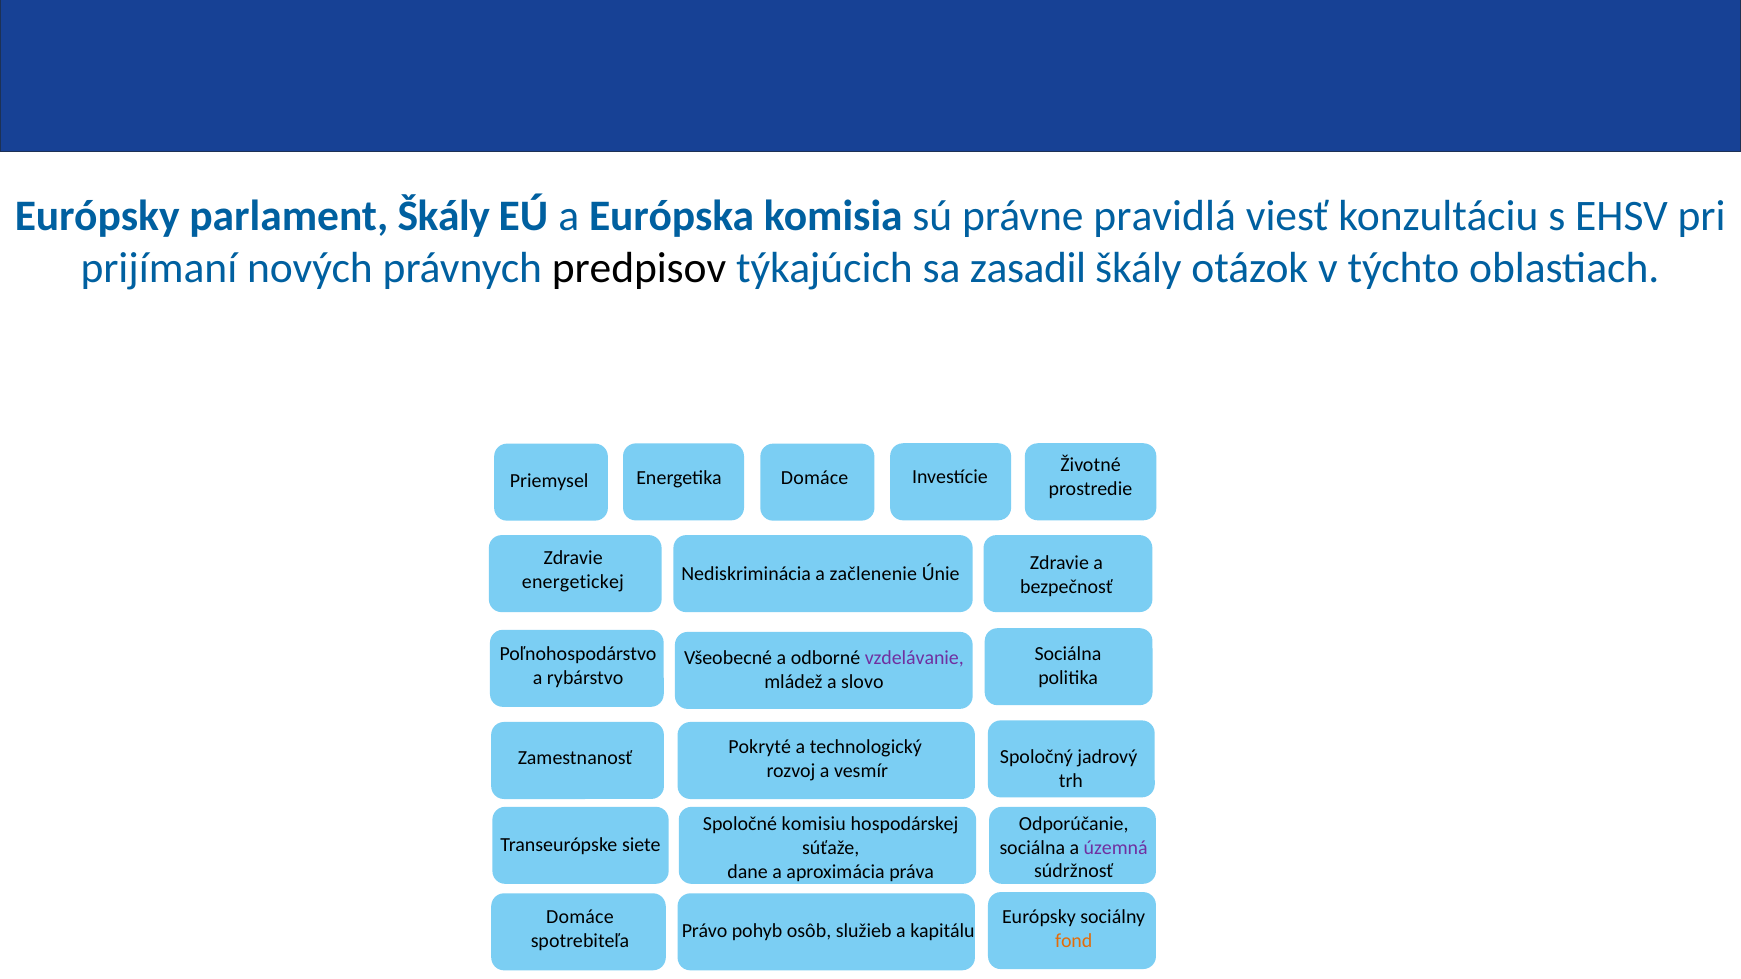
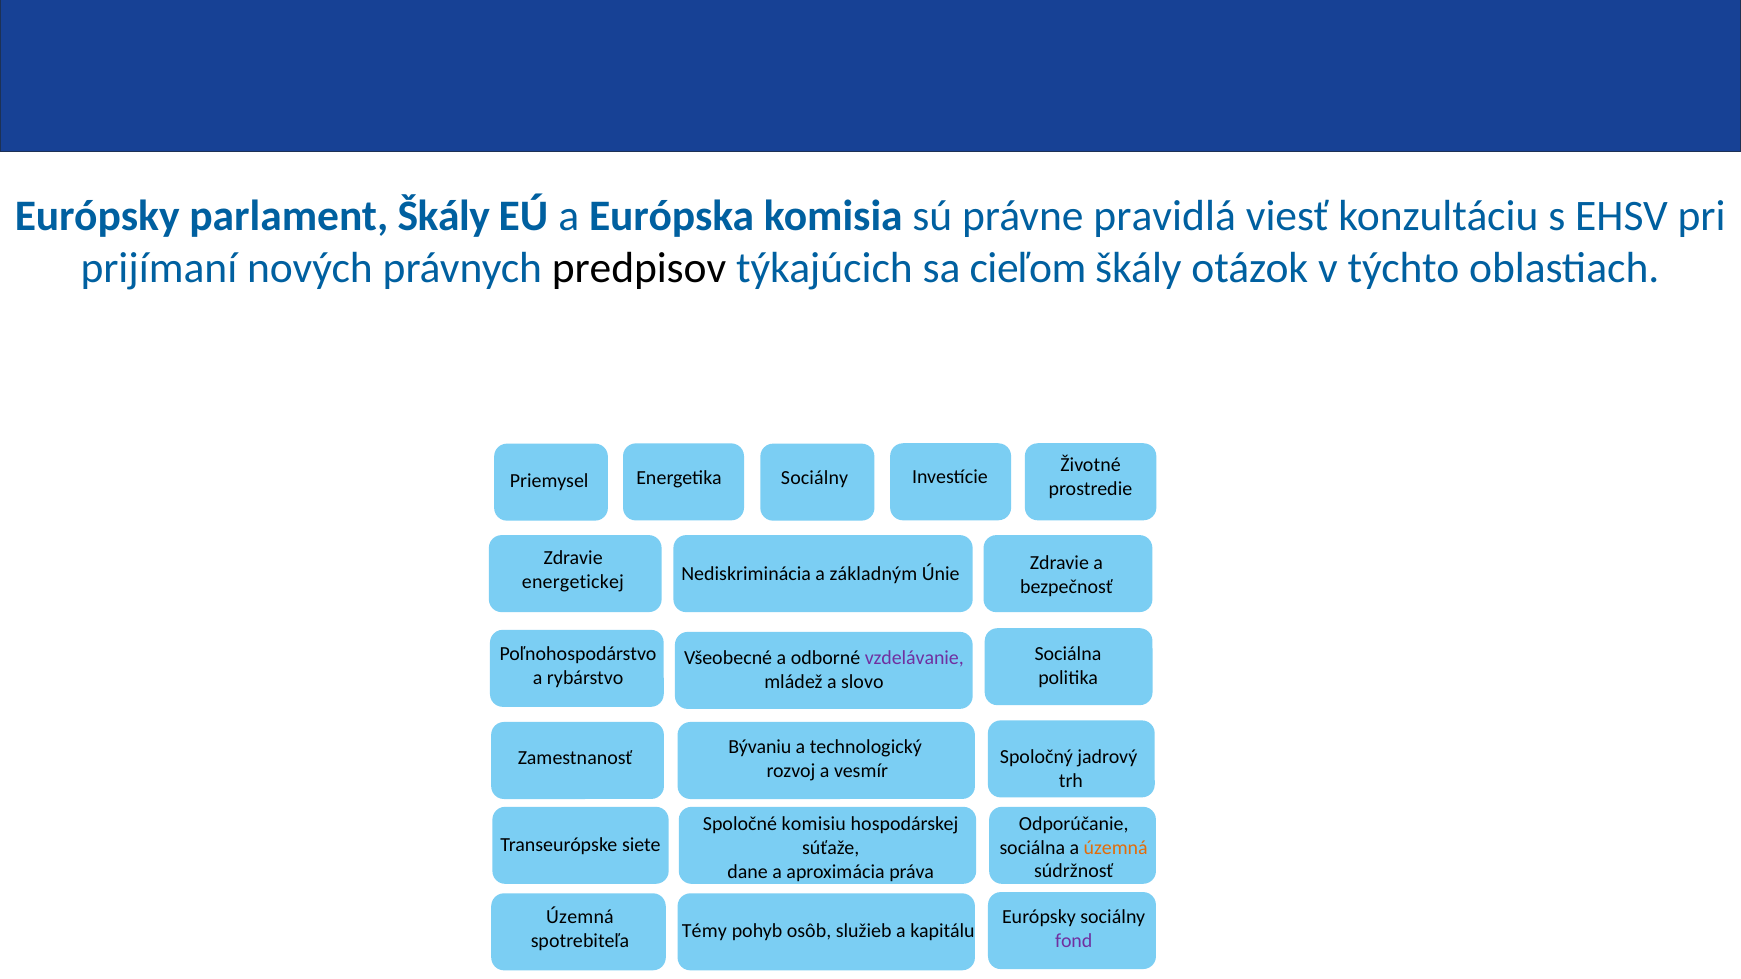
zasadil: zasadil -> cieľom (1028, 268)
Domáce: Domáce -> Sociálny (815, 478)
začlenenie: začlenenie -> základným (873, 574)
Pokryté: Pokryté -> Bývaniu (760, 748)
územná colour: purple -> orange (1116, 848)
Domáce: Domáce -> Územná (580, 917)
Právo: Právo -> Témy (704, 931)
fond colour: orange -> purple (1074, 941)
